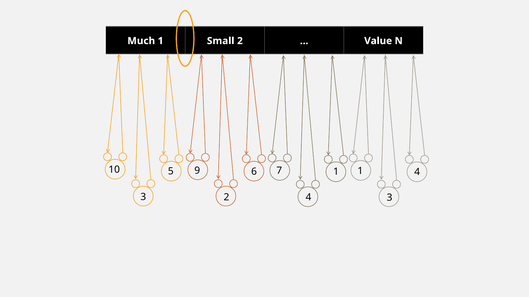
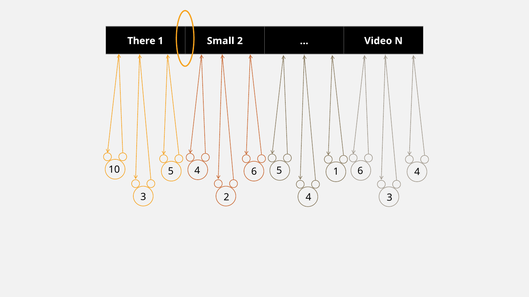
Much: Much -> There (141, 41)
Value: Value -> Video (378, 41)
9: 9 -> 4 (197, 171)
6 7: 7 -> 5 (279, 171)
1 1: 1 -> 6 (360, 171)
